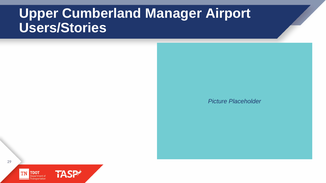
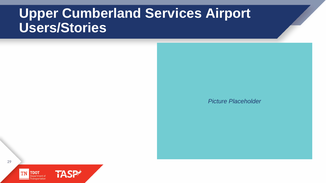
Manager: Manager -> Services (174, 13)
